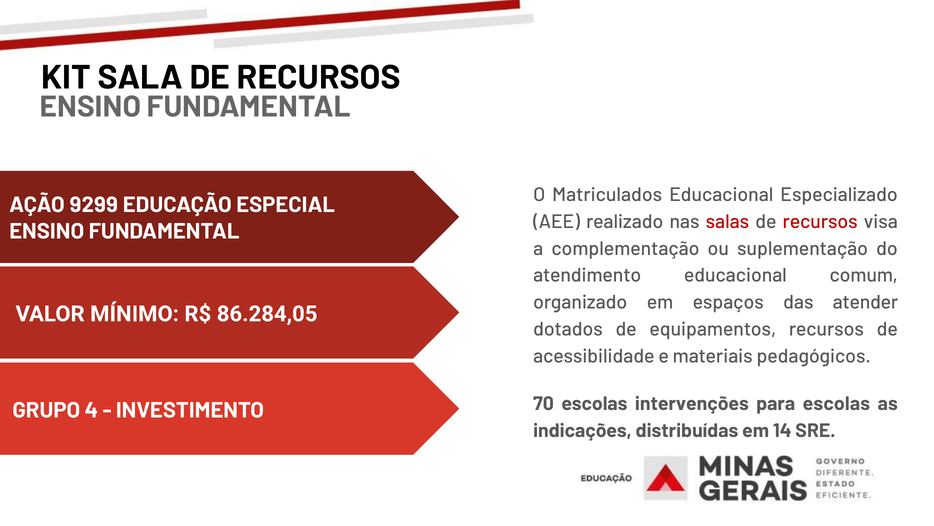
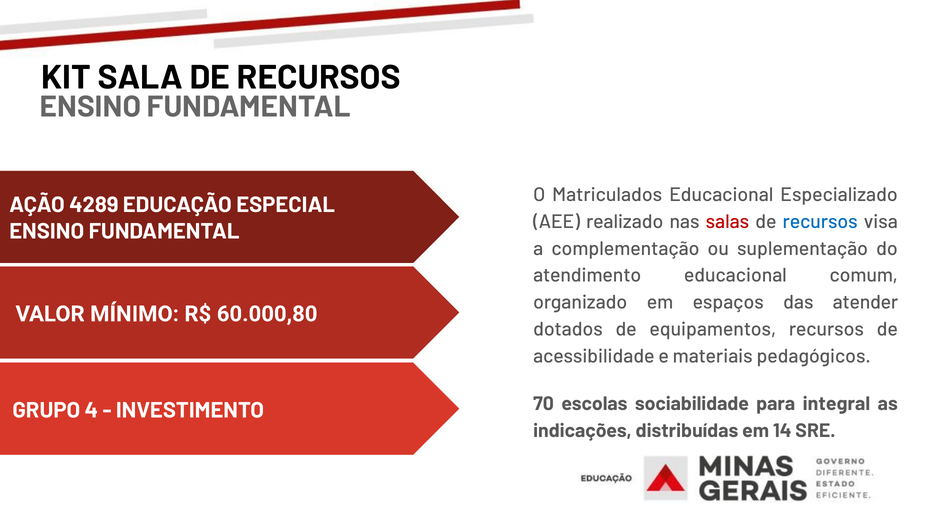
9299: 9299 -> 4289 (94, 205)
recursos colour: red -> blue (820, 222)
86.284,05: 86.284,05 -> 60.000,80 (267, 314)
intervenções: intervenções -> sociabilidade (692, 403)
para escolas: escolas -> integral (836, 403)
